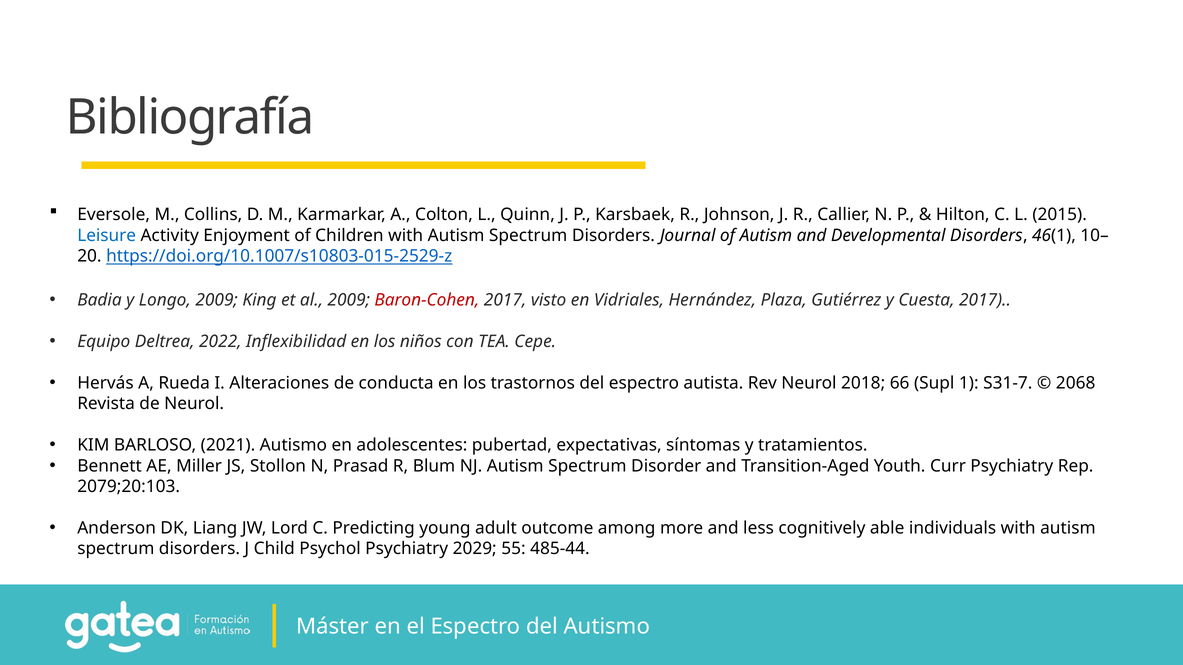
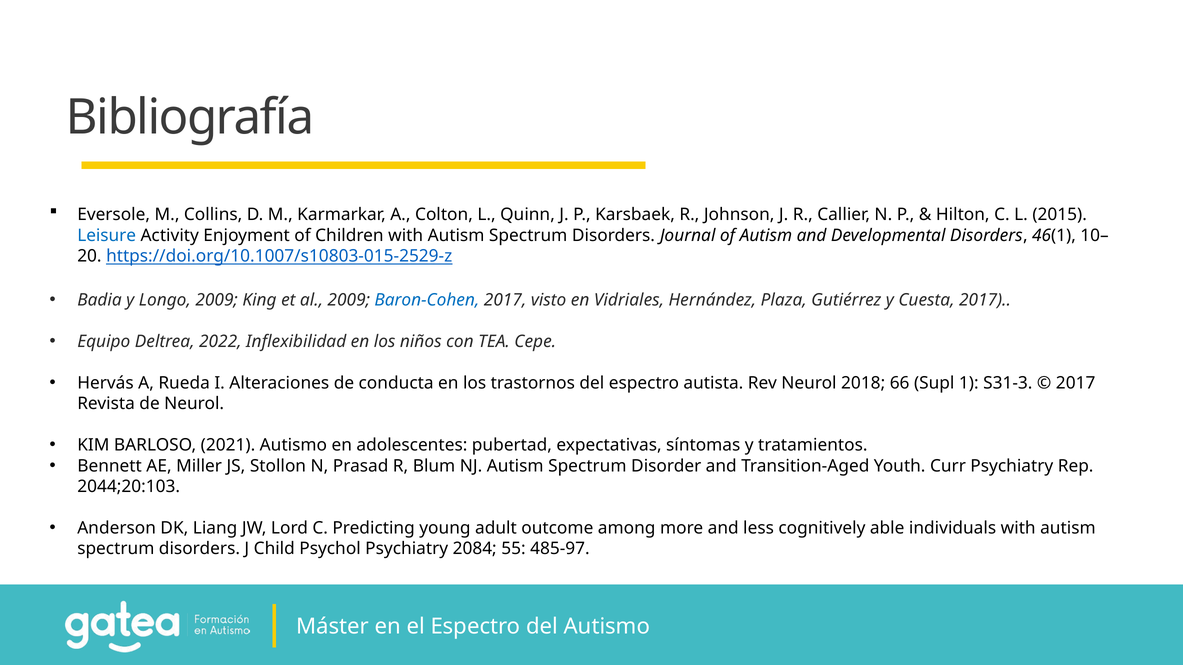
Baron-Cohen colour: red -> blue (427, 300)
S31-7: S31-7 -> S31-3 (1008, 383)
2068: 2068 -> 2017 (1076, 383)
2079;20:103: 2079;20:103 -> 2044;20:103 (129, 487)
2029: 2029 -> 2084 (475, 549)
485-44: 485-44 -> 485-97 (560, 549)
